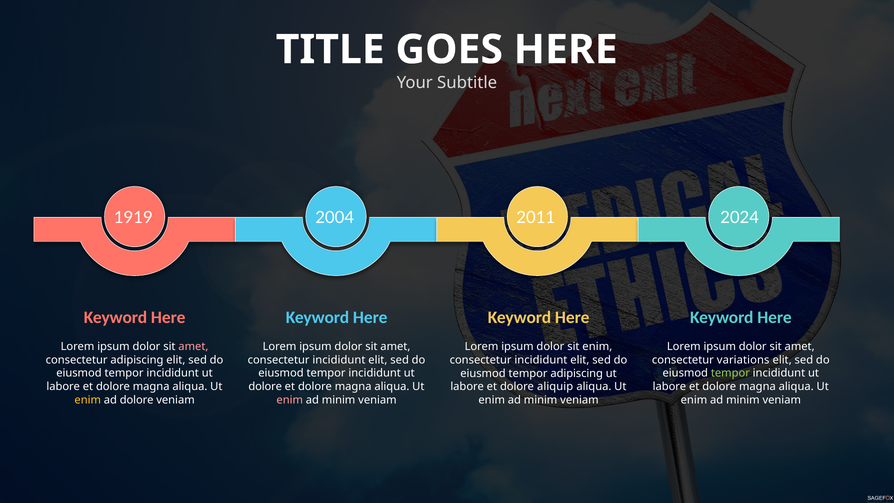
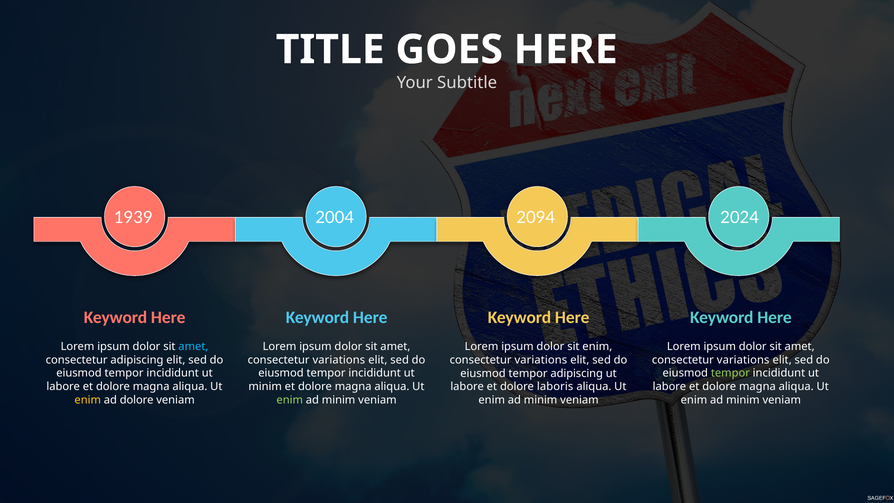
1919: 1919 -> 1939 (133, 218)
2011: 2011 -> 2094 (536, 218)
amet colour: pink -> light blue (193, 346)
incididunt: incididunt -> variations (339, 360)
incididunt: incididunt -> variations (541, 360)
dolore: dolore -> minim (265, 387)
aliquip: aliquip -> laboris (555, 387)
enim colour: pink -> light green (290, 400)
